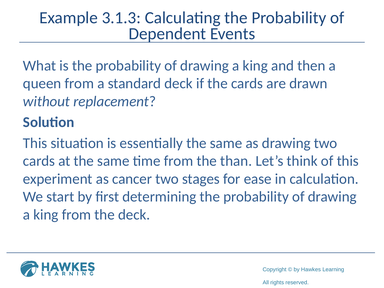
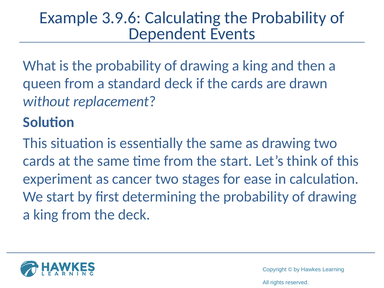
3.1.3: 3.1.3 -> 3.9.6 (121, 18)
the than: than -> start (236, 161)
